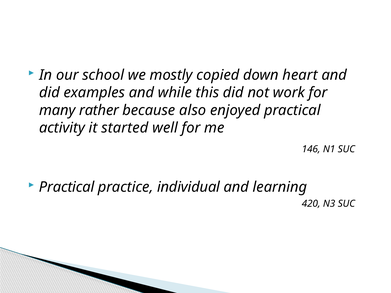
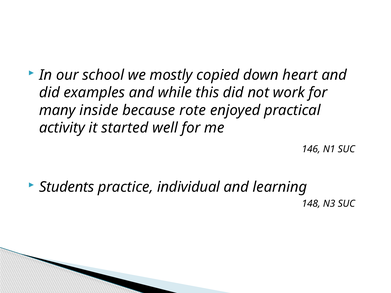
rather: rather -> inside (99, 110)
also: also -> rote (193, 110)
Practical: Practical -> Students (67, 187)
420: 420 -> 148 (311, 204)
